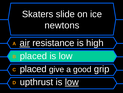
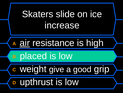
newtons: newtons -> increase (62, 25)
C placed: placed -> weight (33, 68)
low underline: present -> none (72, 81)
